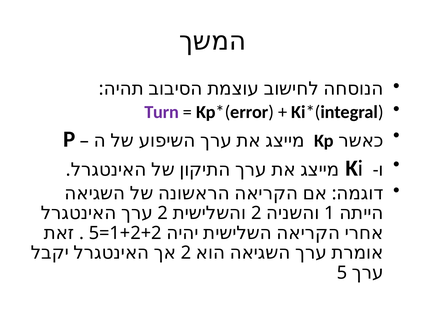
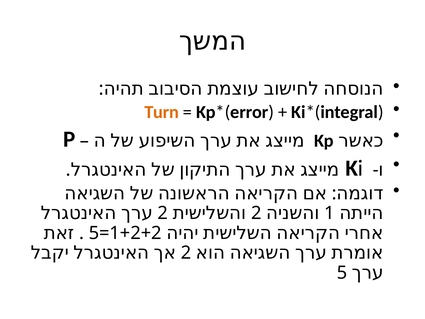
Turn colour: purple -> orange (162, 112)
